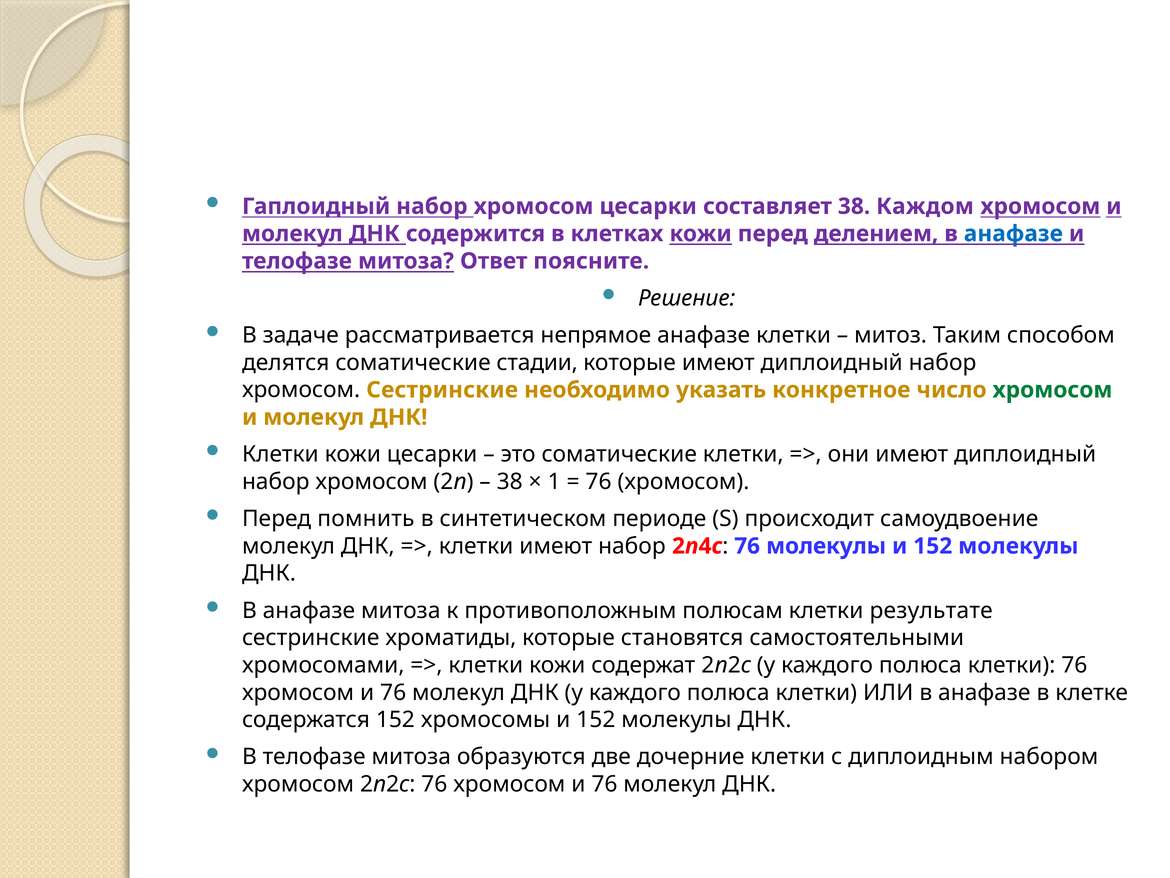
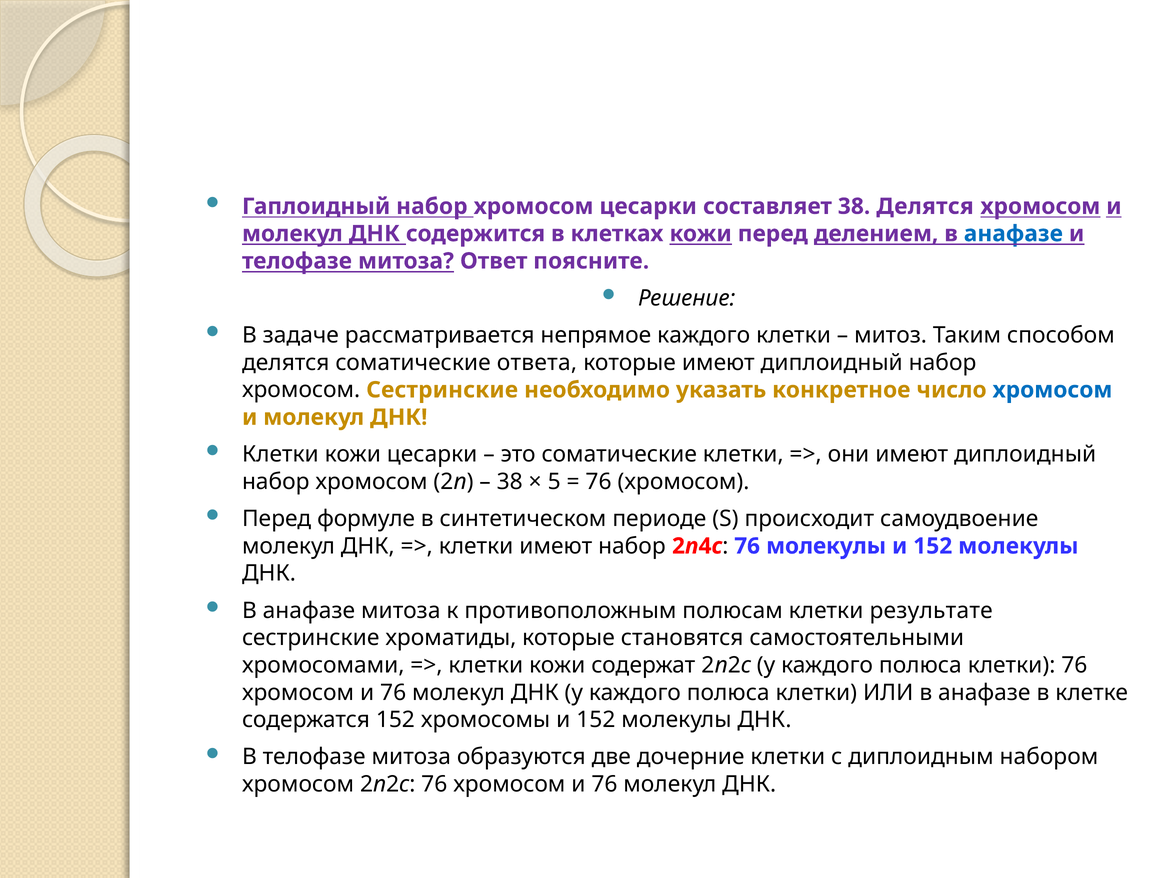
38 Каждом: Каждом -> Делятся (925, 206)
непрямое анафазе: анафазе -> каждого (704, 335)
стадии: стадии -> ответа (537, 362)
хромосом colour: green -> blue (1053, 390)
1: 1 -> 5 (554, 481)
помнить: помнить -> формуле (366, 518)
